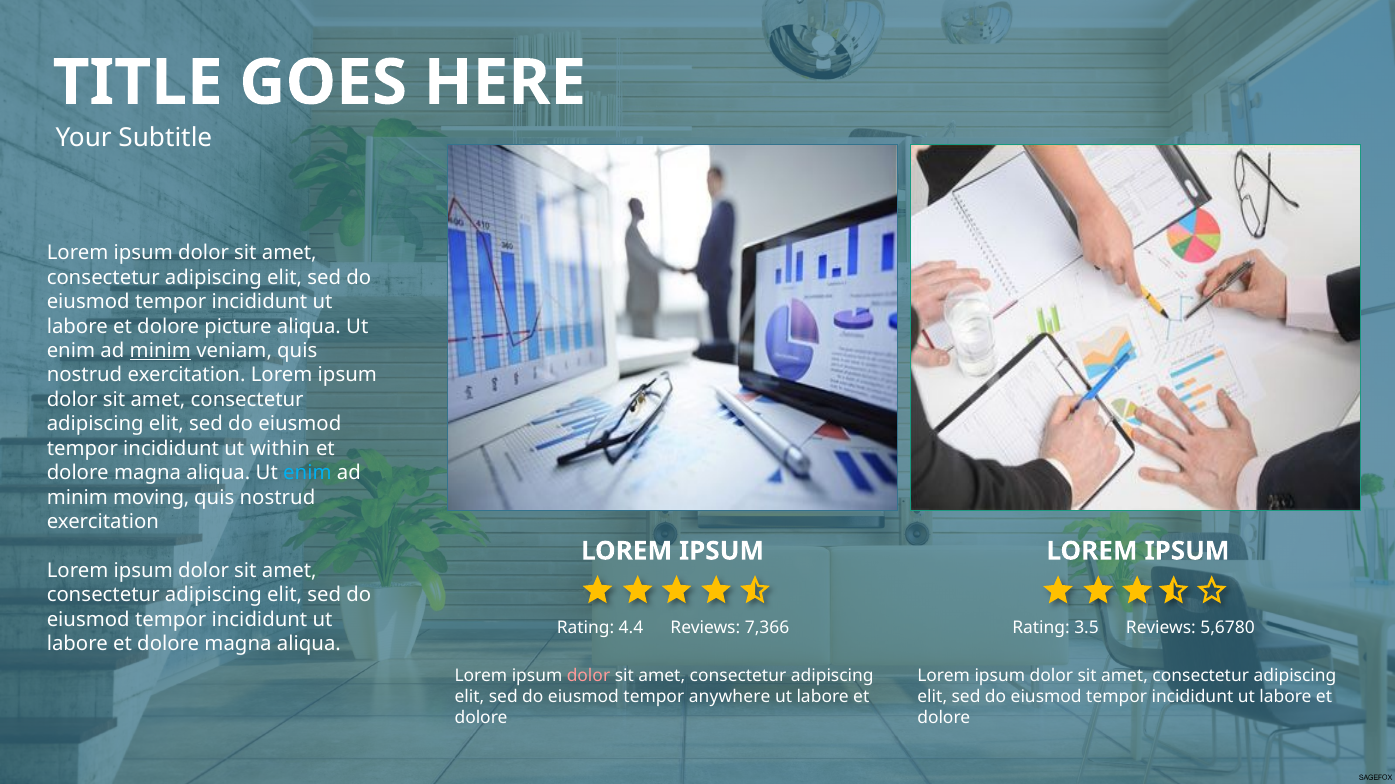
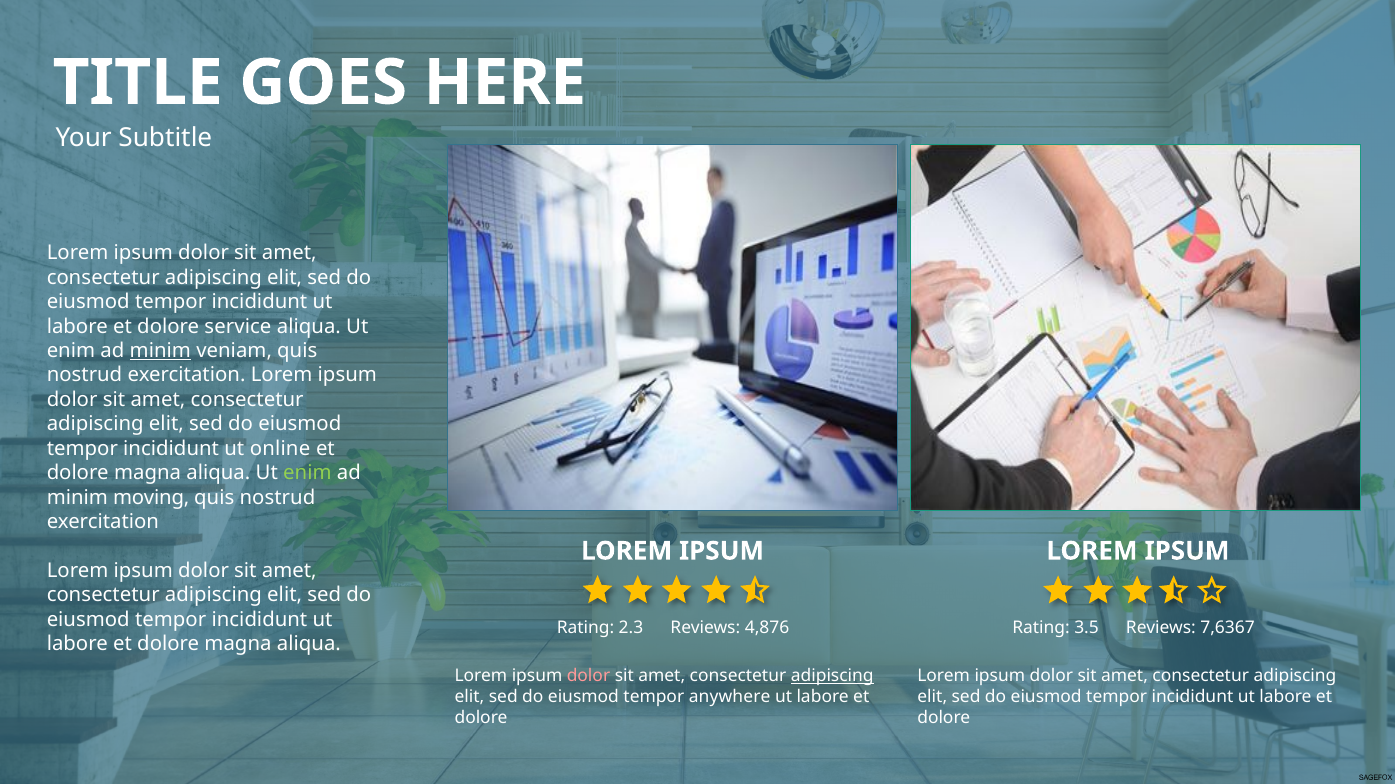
picture: picture -> service (238, 327)
within: within -> online (280, 449)
enim colour: light blue -> light green (307, 473)
4.4: 4.4 -> 2.3 (631, 628)
7,366: 7,366 -> 4,876 (767, 628)
5,6780: 5,6780 -> 7,6367 (1228, 629)
adipiscing underline: none -> present (832, 677)
